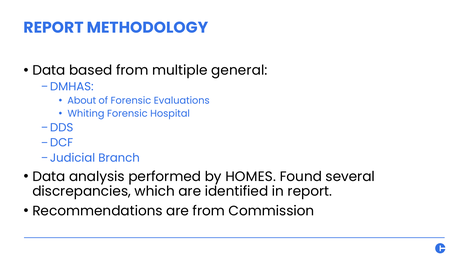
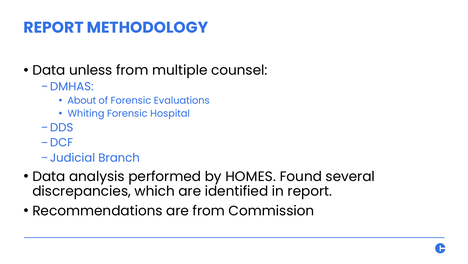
based: based -> unless (91, 70)
general: general -> counsel (239, 70)
